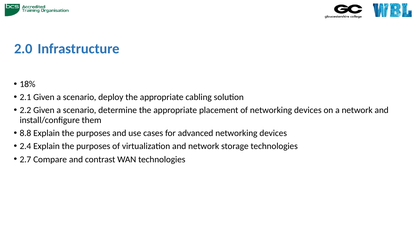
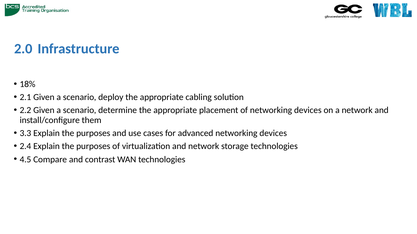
8.8: 8.8 -> 3.3 (25, 134)
2.7: 2.7 -> 4.5 (25, 160)
